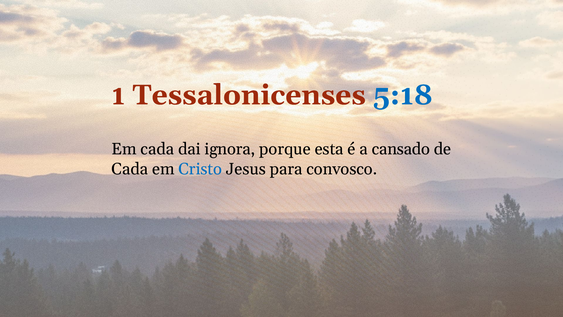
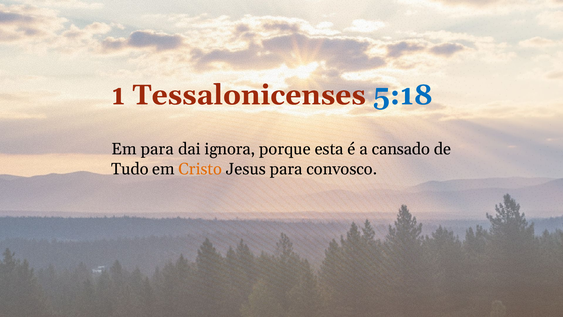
Em cada: cada -> para (157, 149)
Cada: Cada -> Tudo (130, 169)
Cristo colour: blue -> orange (200, 169)
